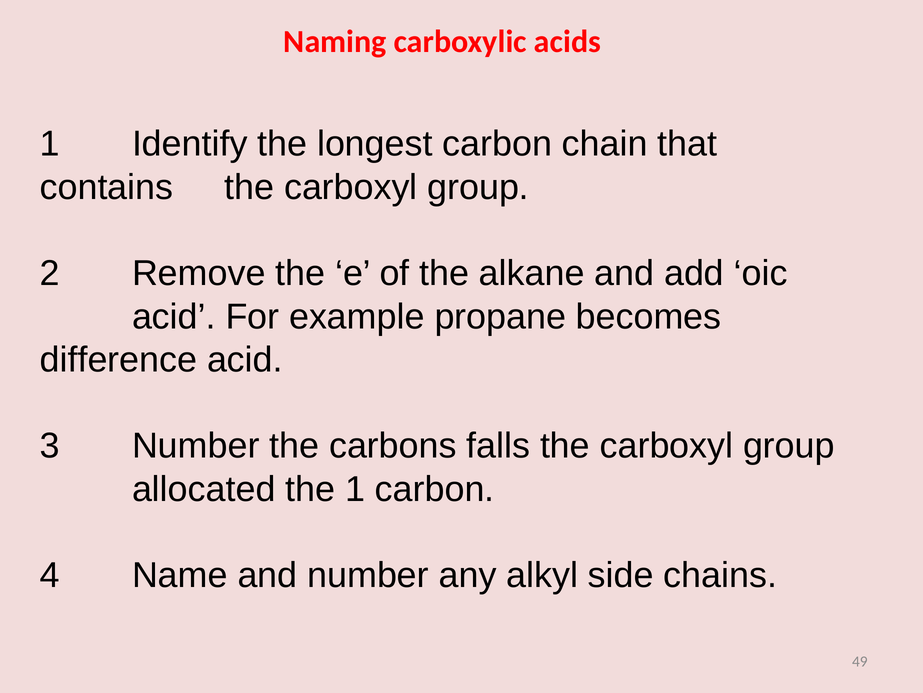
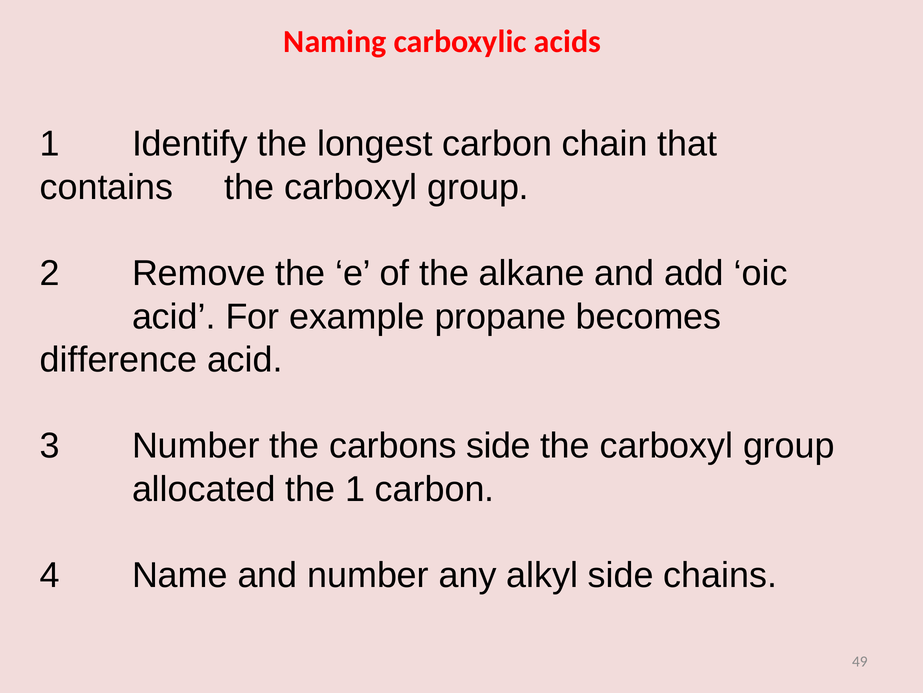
carbons falls: falls -> side (498, 446)
